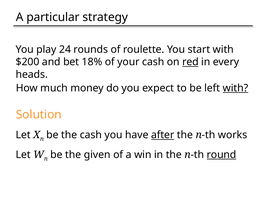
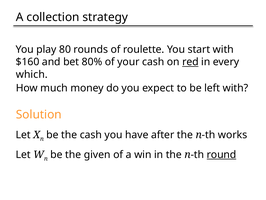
particular: particular -> collection (53, 17)
24: 24 -> 80 (65, 49)
$200: $200 -> $160 (28, 62)
18%: 18% -> 80% (92, 62)
heads: heads -> which (32, 74)
with underline: present -> none (235, 88)
after underline: present -> none (163, 135)
